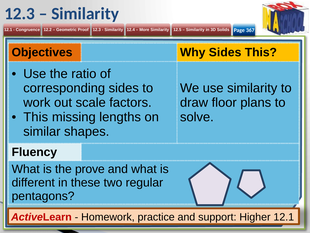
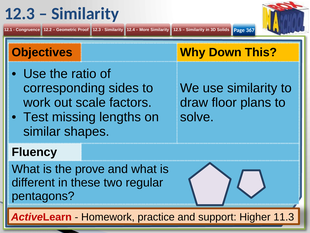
Why Sides: Sides -> Down (225, 52)
This: This -> Test (36, 117)
Higher 12.1: 12.1 -> 11.3 (284, 217)
